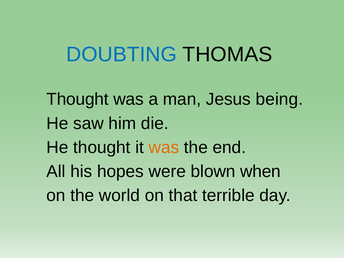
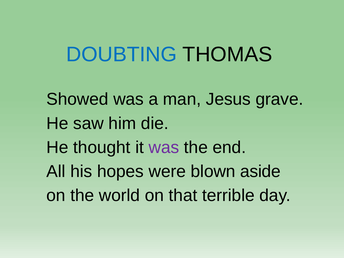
Thought: Thought -> Showed (77, 99)
being: being -> grave (279, 99)
was colour: orange -> purple (164, 147)
when: when -> aside (260, 171)
